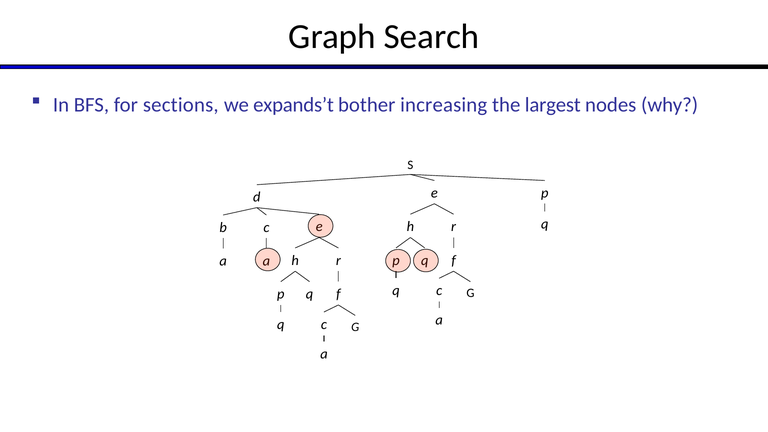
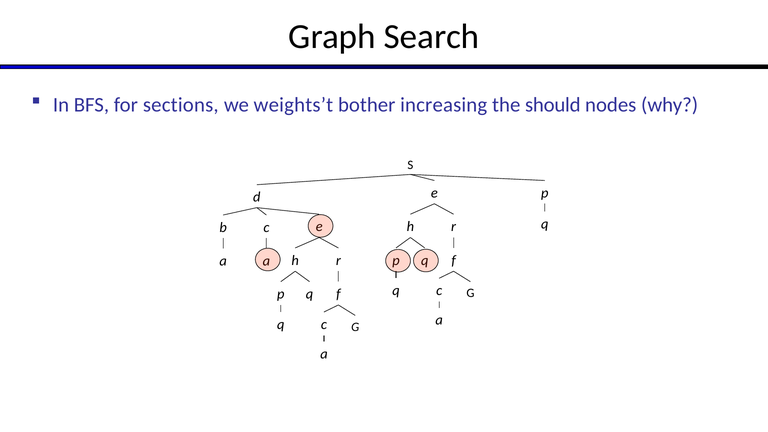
expands’t: expands’t -> weights’t (293, 105)
largest: largest -> should (553, 105)
